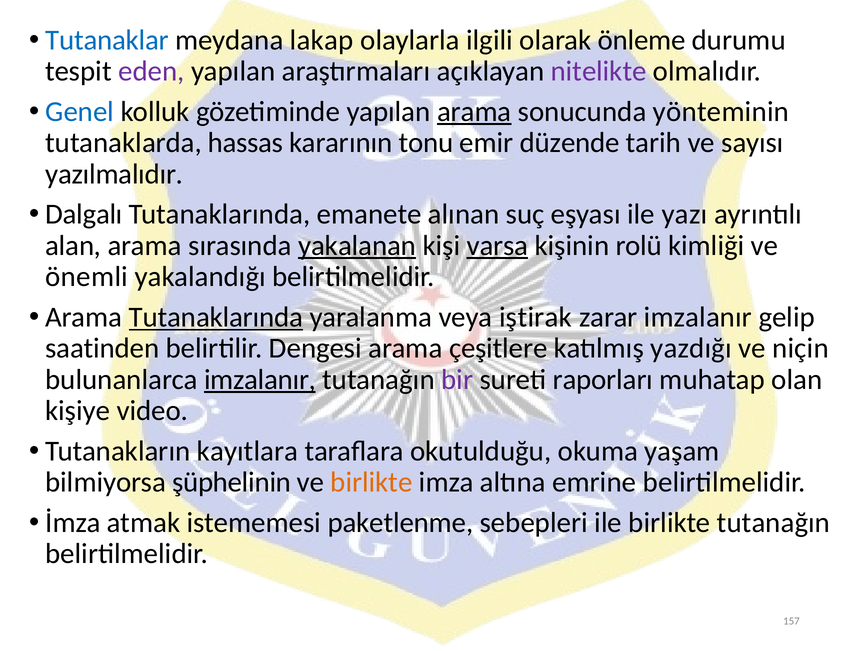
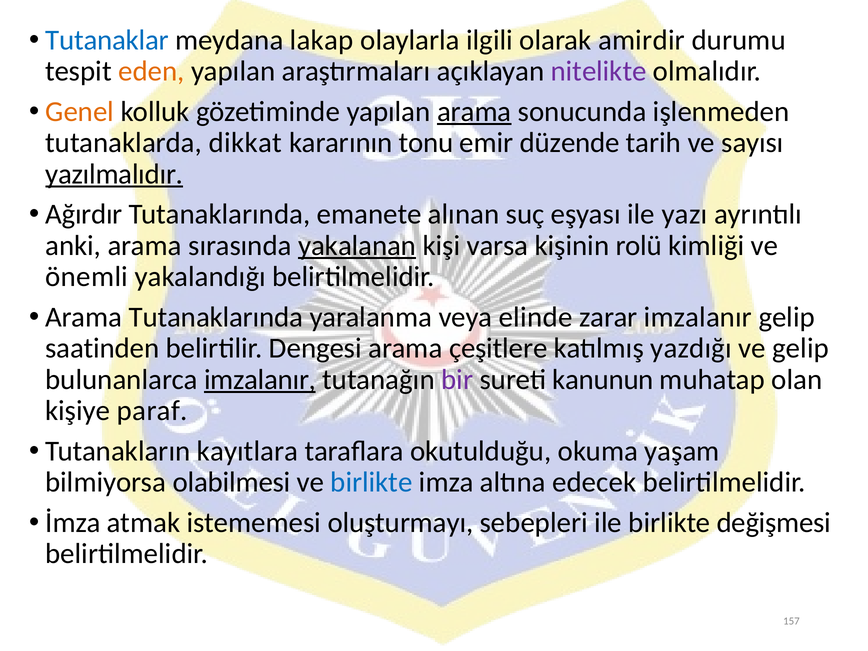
önleme: önleme -> amirdir (641, 40)
eden colour: purple -> orange (151, 71)
Genel colour: blue -> orange (80, 112)
yönteminin: yönteminin -> işlenmeden (721, 112)
hassas: hassas -> dikkat (245, 143)
yazılmalıdır underline: none -> present (114, 174)
Dalgalı: Dalgalı -> Ağırdır (84, 214)
alan: alan -> anki (73, 246)
varsa underline: present -> none (497, 246)
Tutanaklarında underline: present -> none (216, 317)
iştirak: iştirak -> elinde (536, 317)
ve niçin: niçin -> gelip (801, 348)
raporları: raporları -> kanunun (603, 380)
video: video -> paraf (152, 411)
şüphelinin: şüphelinin -> olabilmesi (232, 482)
birlikte colour: orange -> blue (371, 482)
emrine: emrine -> edecek (594, 482)
paketlenme: paketlenme -> oluşturmayı (400, 523)
birlikte tutanağın: tutanağın -> değişmesi (774, 523)
